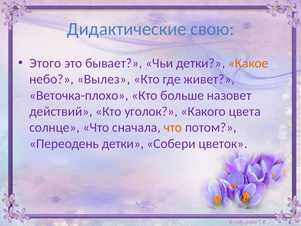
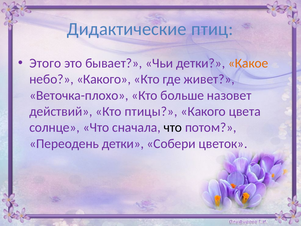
свою: свою -> птиц (212, 29)
небо Вылез: Вылез -> Какого (104, 79)
уголок: уголок -> птицы (151, 111)
что colour: orange -> black (173, 127)
